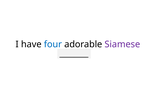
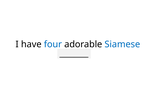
Siamese colour: purple -> blue (122, 44)
